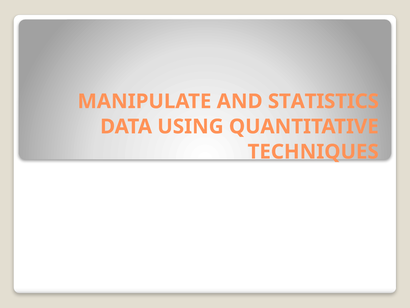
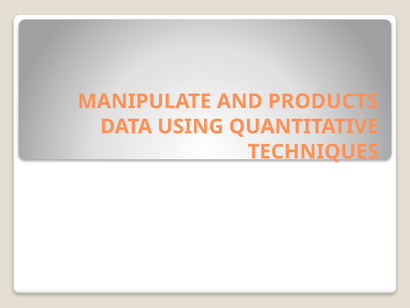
STATISTICS: STATISTICS -> PRODUCTS (323, 101)
